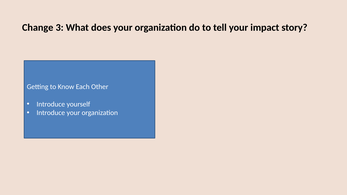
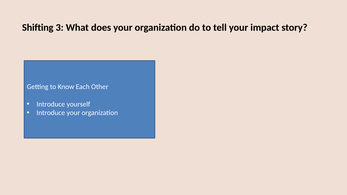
Change: Change -> Shifting (38, 28)
